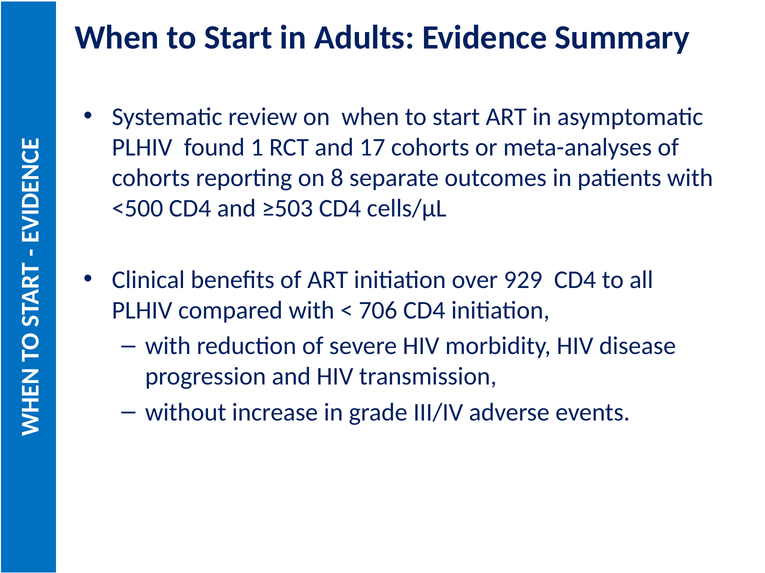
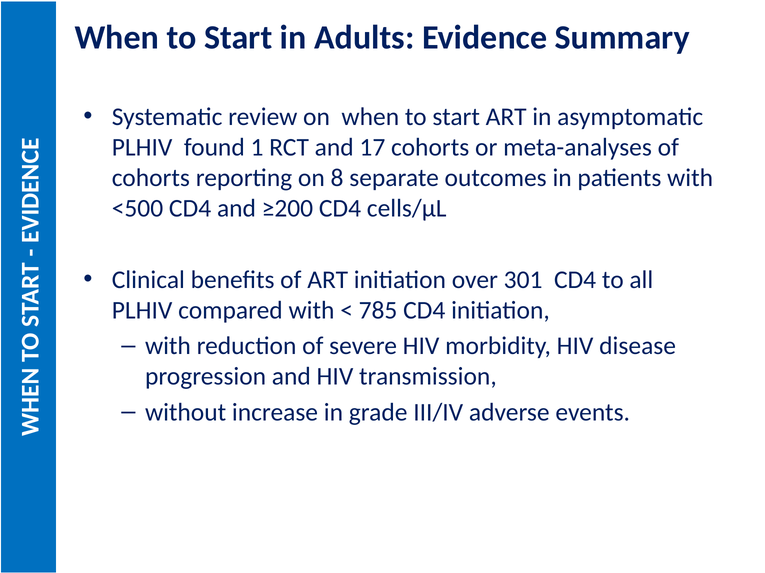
≥503: ≥503 -> ≥200 (287, 209)
929: 929 -> 301 (523, 280)
706: 706 -> 785 (378, 311)
